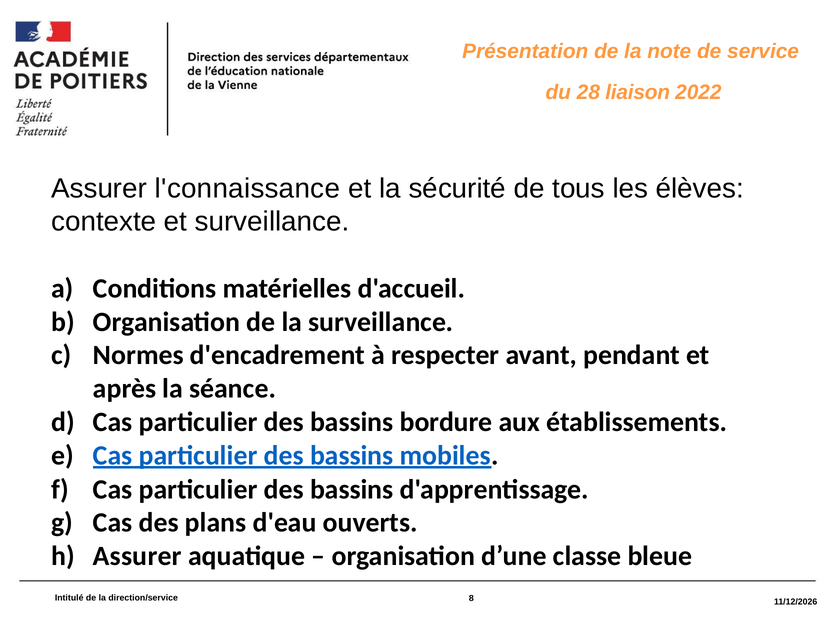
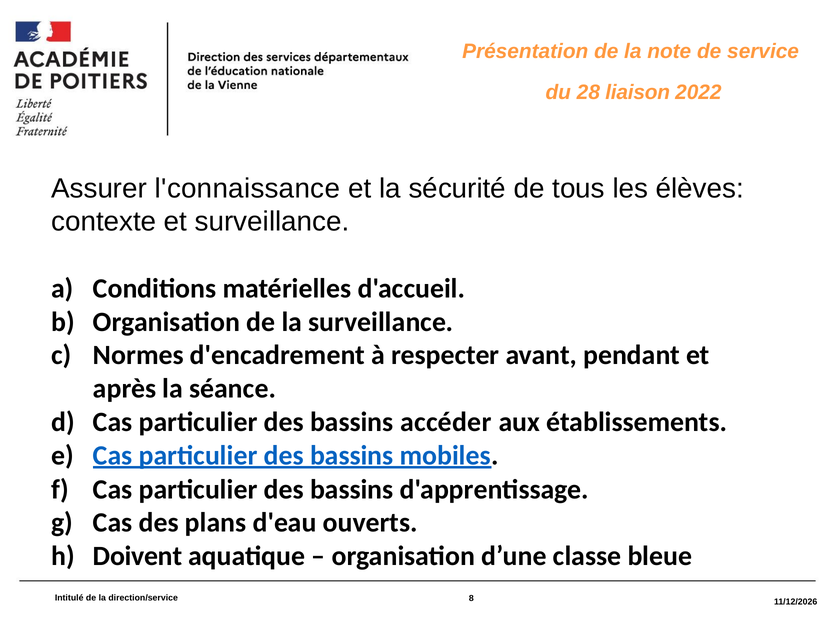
bordure: bordure -> accéder (446, 422)
Assurer: Assurer -> Doivent (138, 556)
